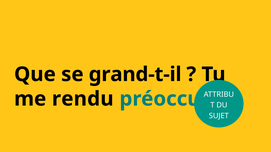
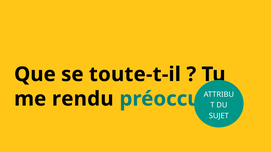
grand-t-il: grand-t-il -> toute-t-il (135, 75)
